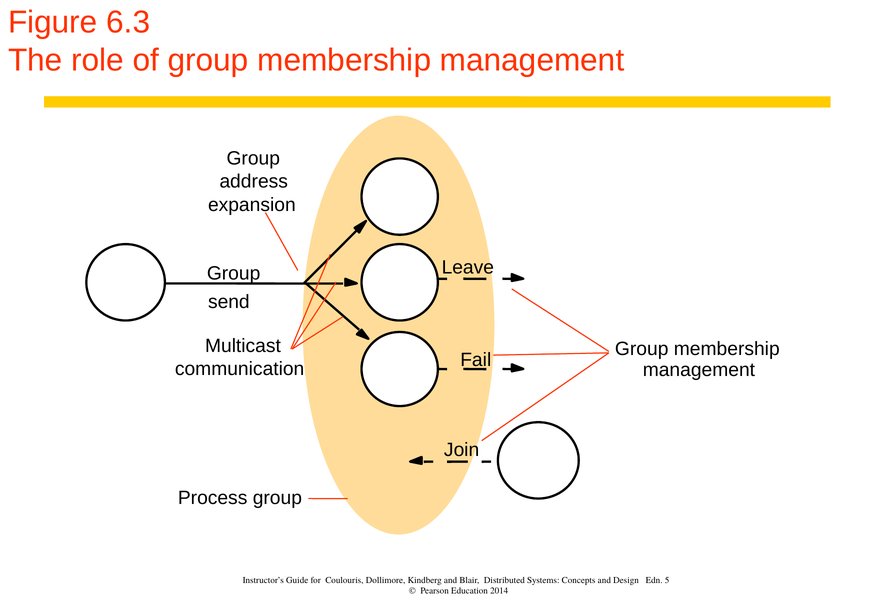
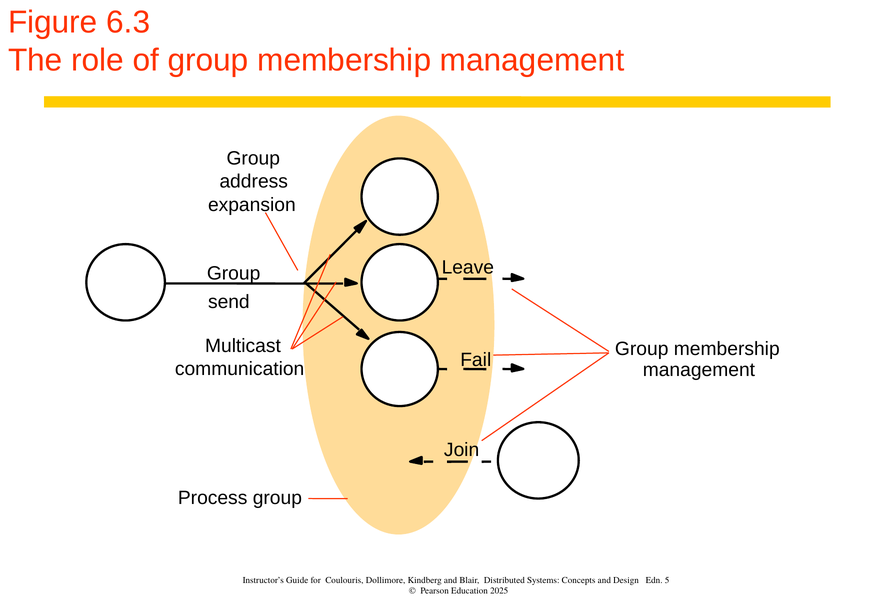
2014: 2014 -> 2025 (499, 591)
